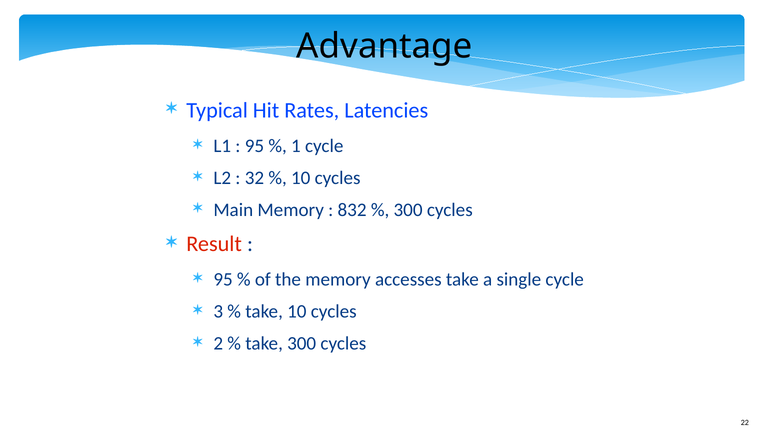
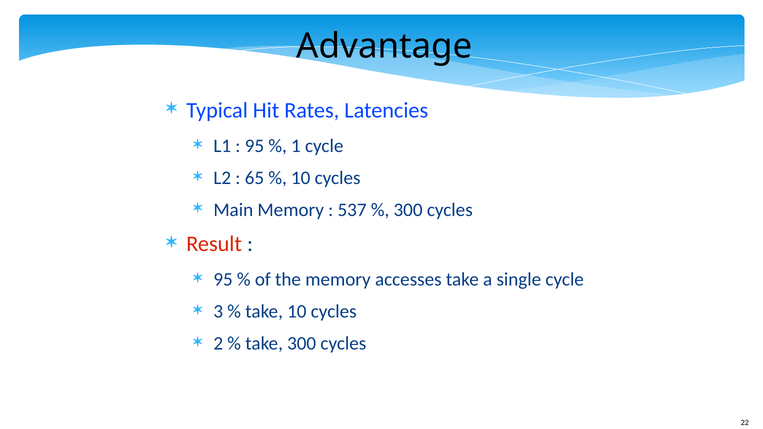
32: 32 -> 65 (254, 178)
832: 832 -> 537 (352, 210)
